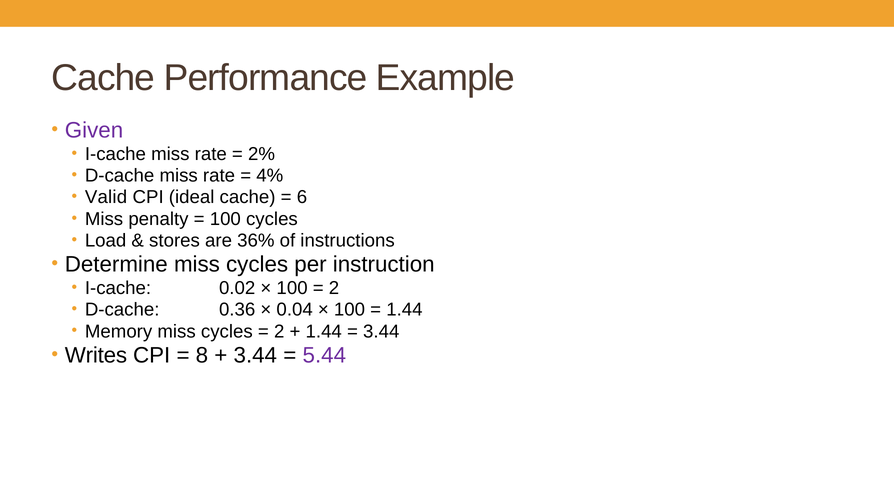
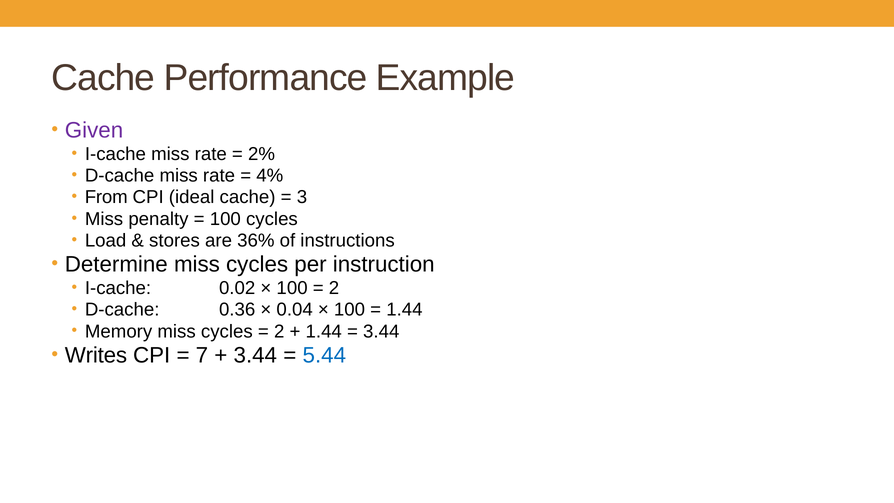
Valid: Valid -> From (106, 197)
6: 6 -> 3 (302, 197)
8: 8 -> 7 (202, 355)
5.44 colour: purple -> blue (324, 355)
